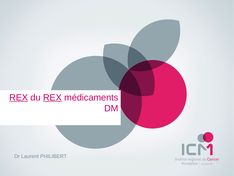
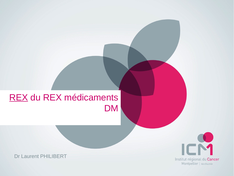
REX underline: present -> none (52, 97)
